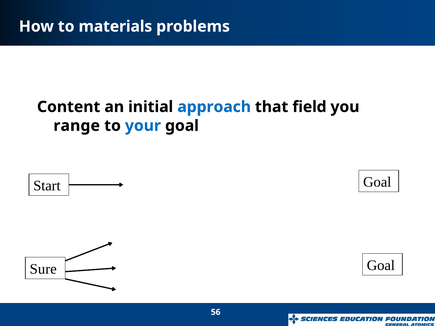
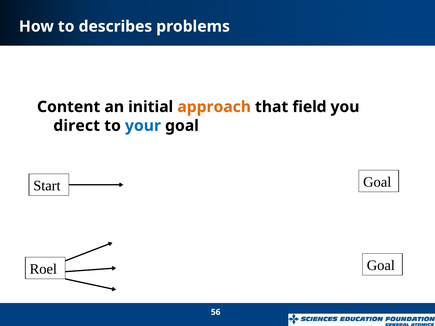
materials: materials -> describes (115, 26)
approach colour: blue -> orange (214, 107)
range: range -> direct (77, 126)
Sure: Sure -> Roel (43, 269)
